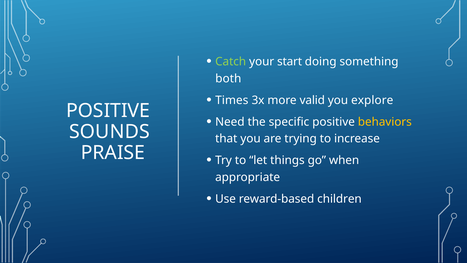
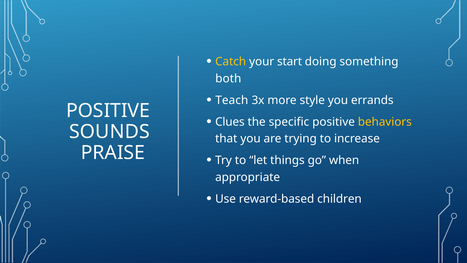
Catch colour: light green -> yellow (231, 62)
Times: Times -> Teach (232, 100)
valid: valid -> style (312, 100)
explore: explore -> errands (372, 100)
Need: Need -> Clues (230, 122)
